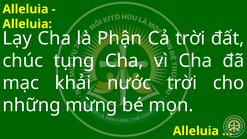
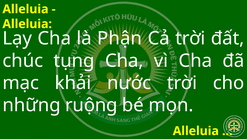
mừng: mừng -> ruộng (91, 105)
